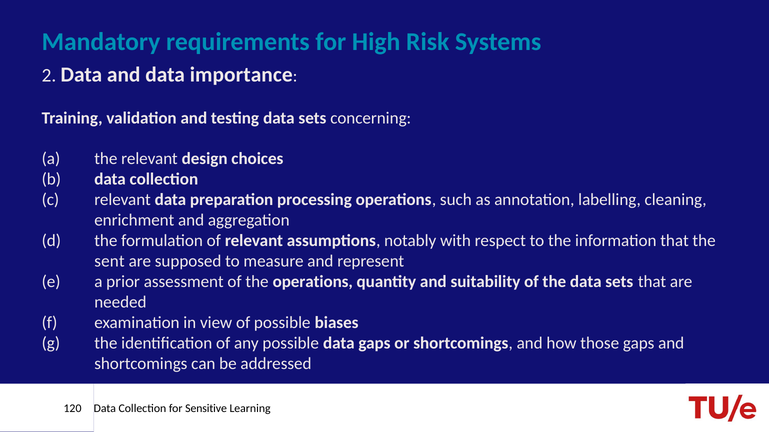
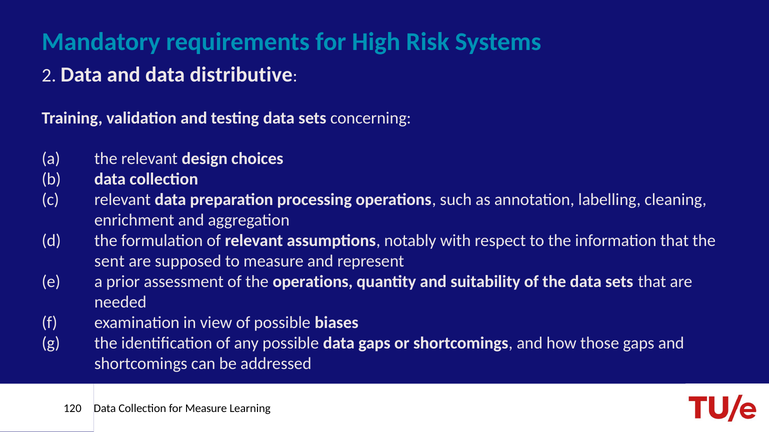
importance: importance -> distributive (241, 75)
for Sensitive: Sensitive -> Measure (206, 409)
